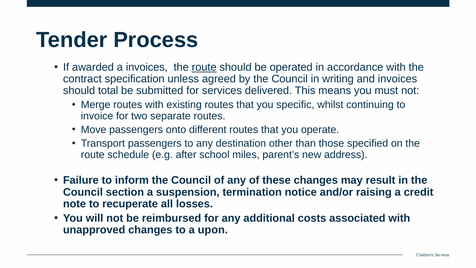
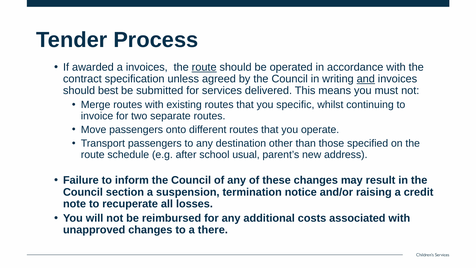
and underline: none -> present (366, 79)
total: total -> best (108, 91)
miles: miles -> usual (246, 155)
upon: upon -> there (213, 230)
